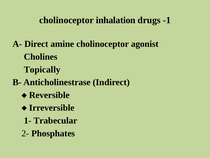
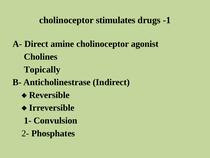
inhalation: inhalation -> stimulates (116, 20)
Trabecular: Trabecular -> Convulsion (55, 120)
